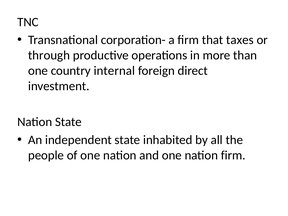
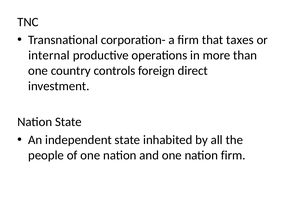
through: through -> internal (49, 55)
internal: internal -> controls (114, 71)
